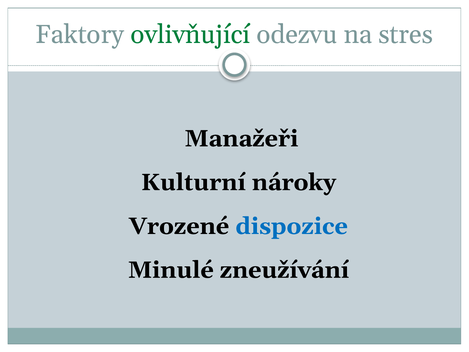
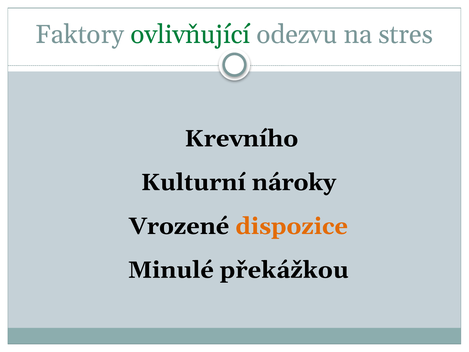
Manažeři: Manažeři -> Krevního (241, 139)
dispozice colour: blue -> orange (292, 226)
zneužívání: zneužívání -> překážkou (284, 270)
